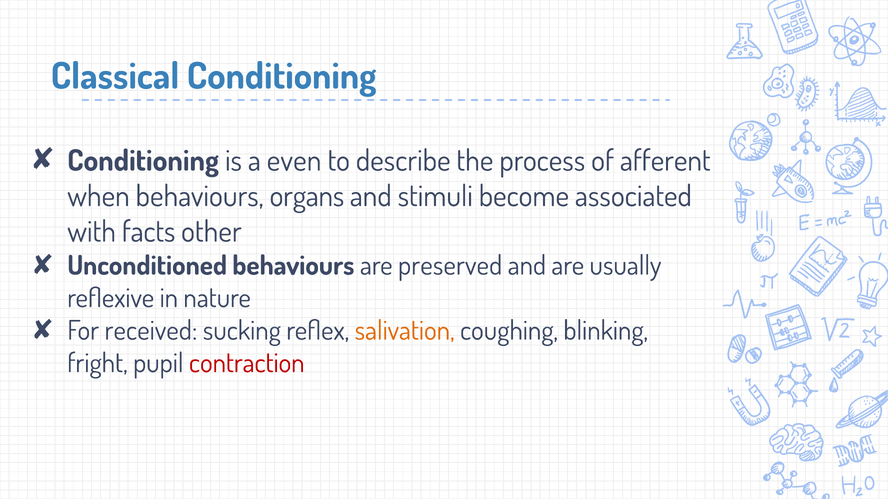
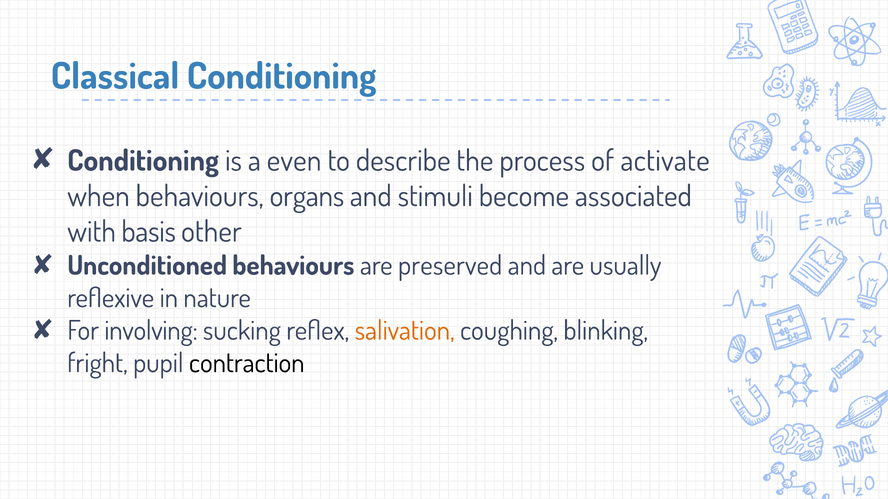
afferent: afferent -> activate (665, 161)
facts: facts -> basis (149, 232)
received: received -> involving (151, 331)
contraction colour: red -> black (247, 364)
